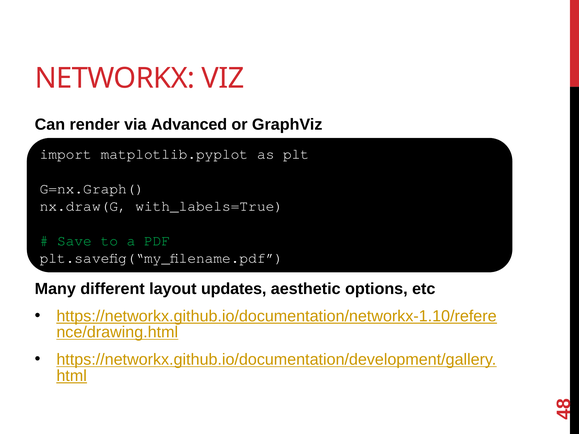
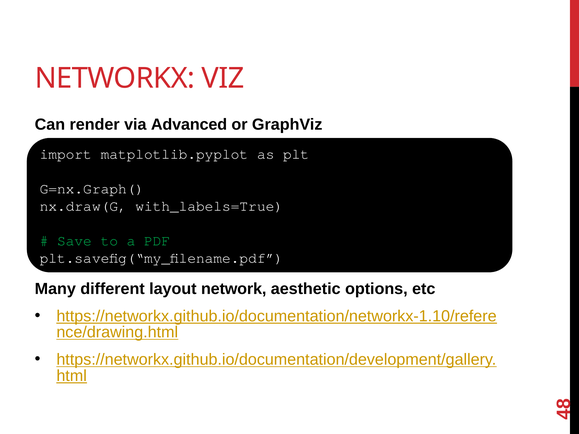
updates: updates -> network (234, 289)
